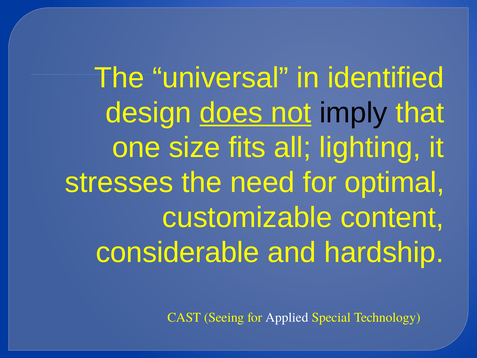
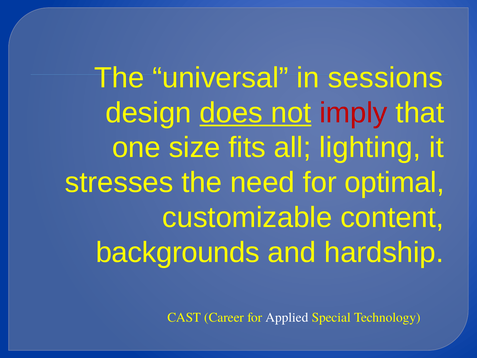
identified: identified -> sessions (386, 78)
imply colour: black -> red (354, 113)
considerable: considerable -> backgrounds (178, 253)
Seeing: Seeing -> Career (224, 317)
